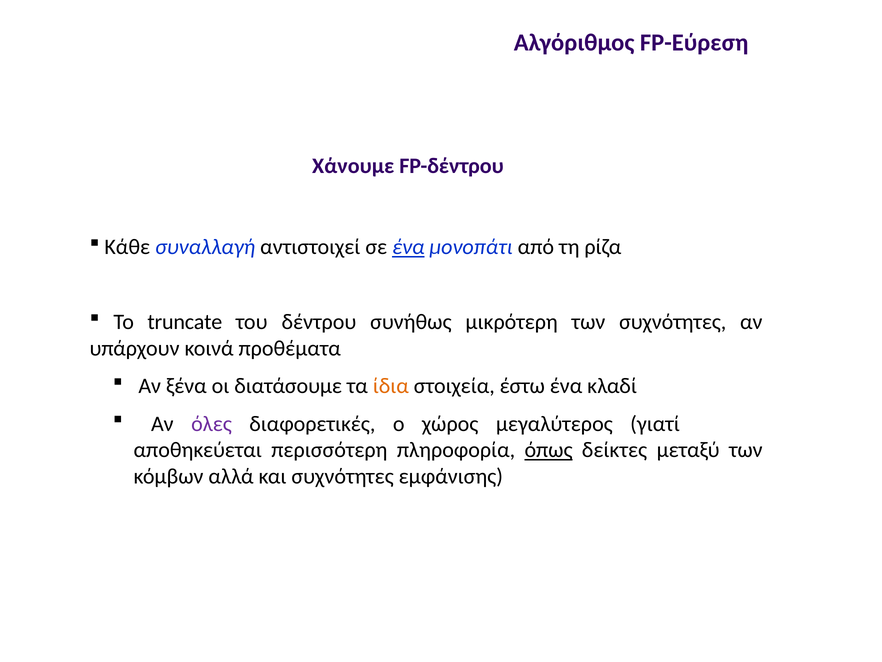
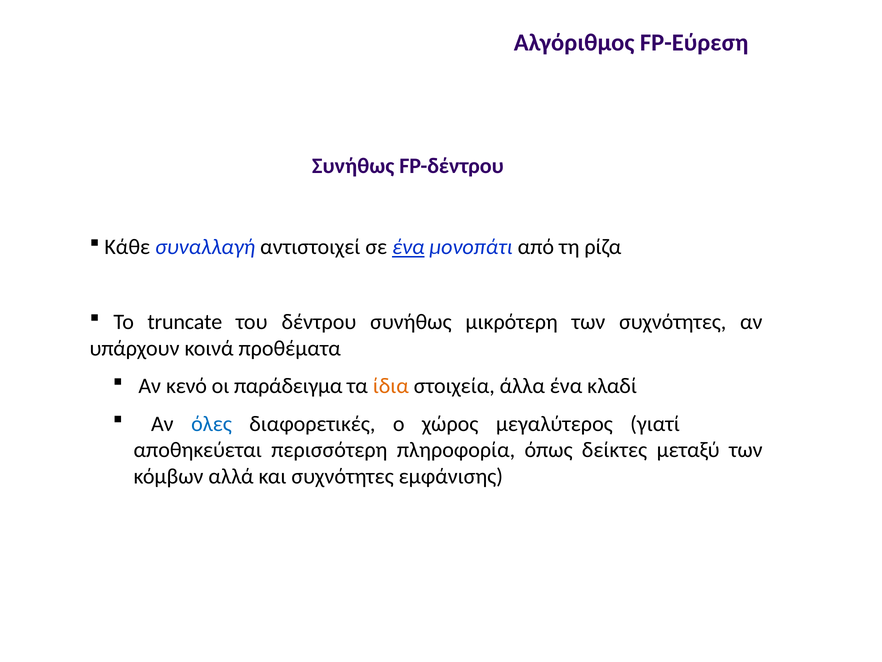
Χάνουμε: Χάνουμε -> Συνήθως (353, 166)
ξένα: ξένα -> κενό (187, 386)
διατάσουμε: διατάσουμε -> παράδειγμα (288, 386)
έστω: έστω -> άλλα (522, 386)
όλες colour: purple -> blue (211, 423)
όπως underline: present -> none (549, 450)
